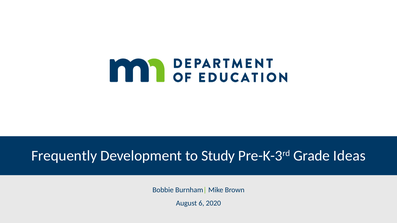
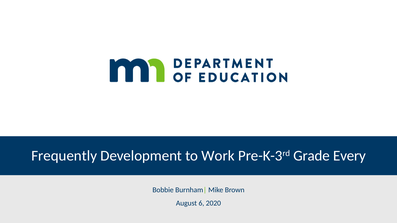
Study: Study -> Work (218, 156)
Ideas: Ideas -> Every (350, 156)
